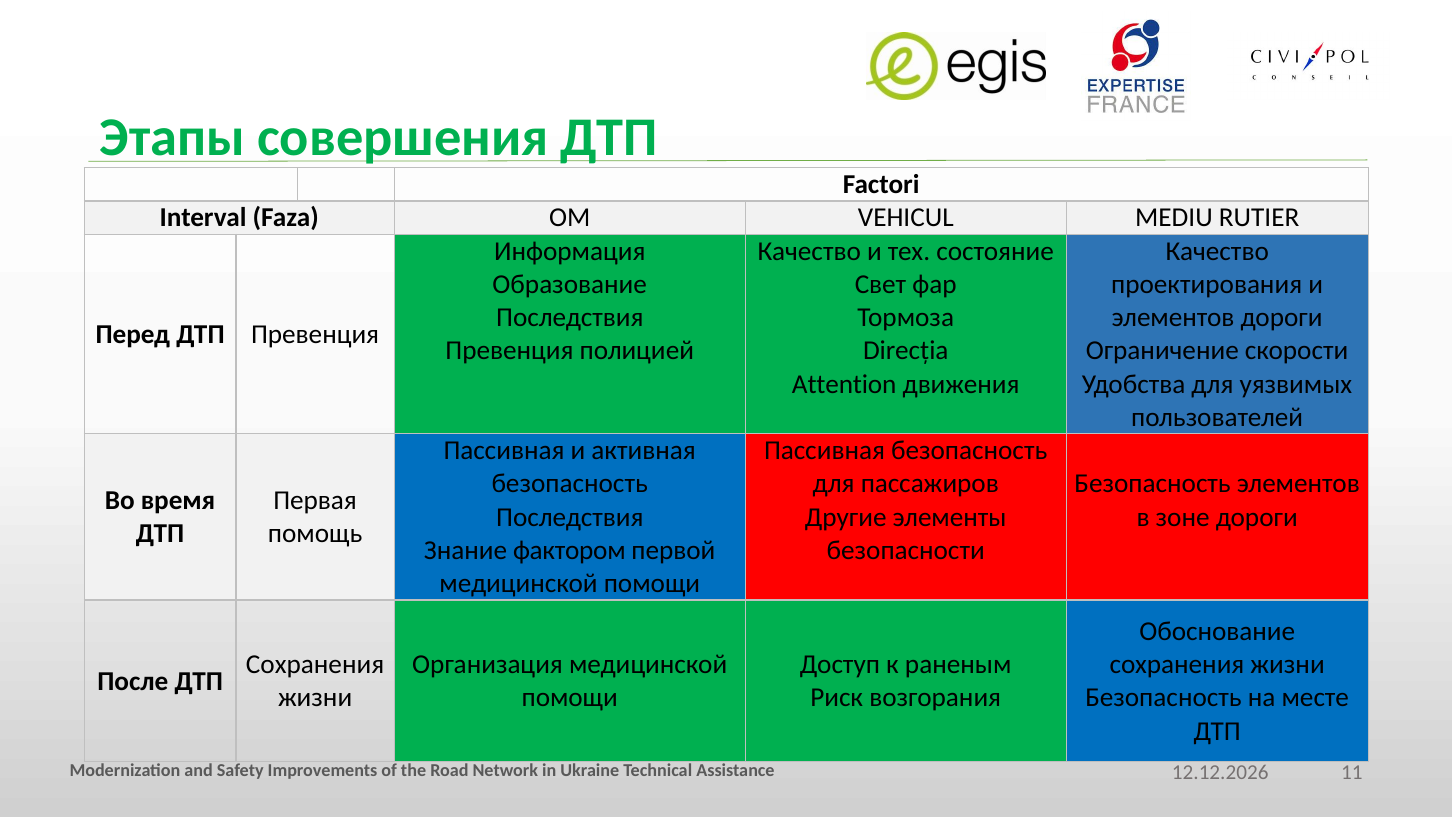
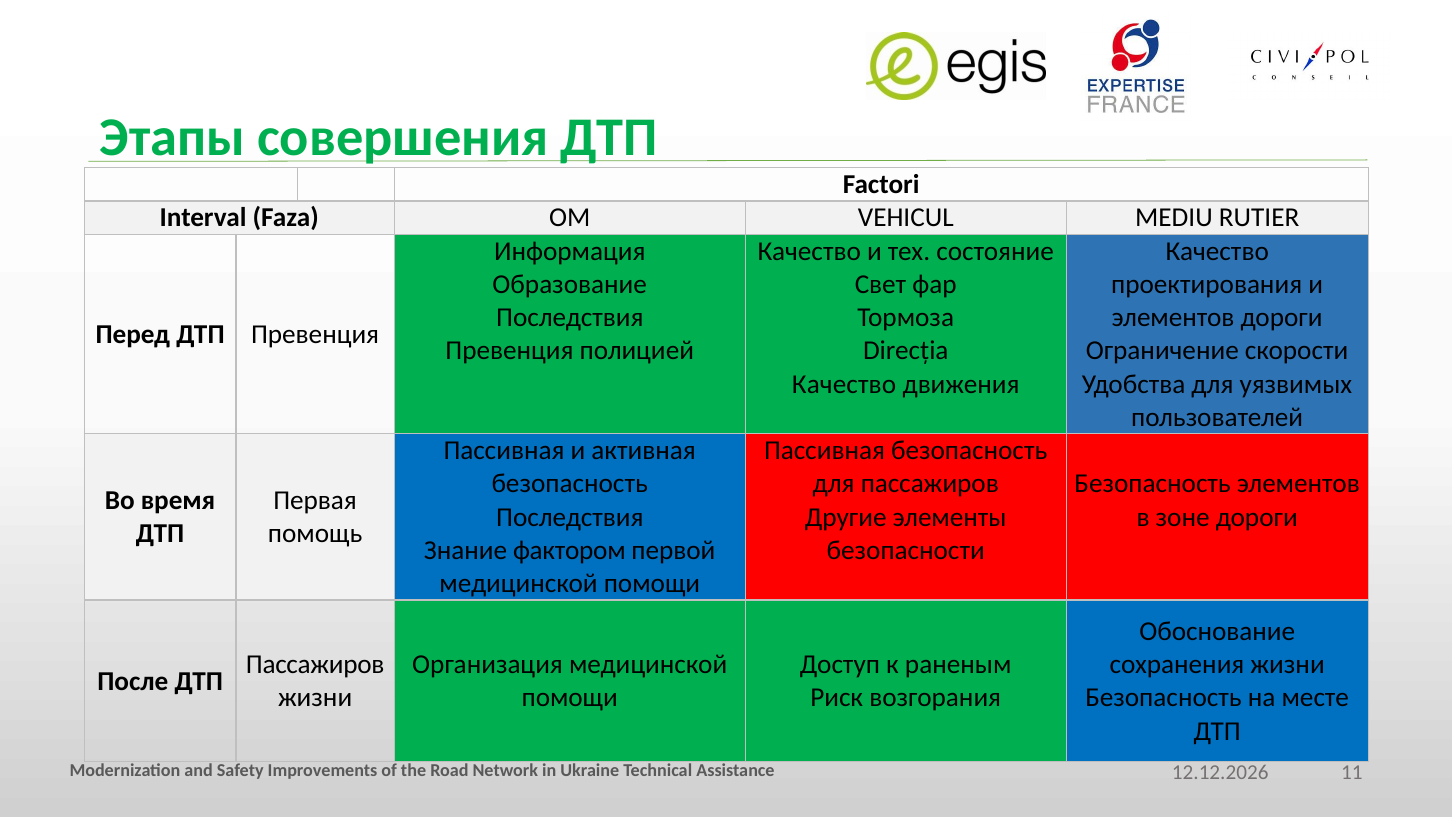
Attention: Attention -> Качество (844, 384)
Сохранения: Сохранения -> Пассажиров (315, 664)
